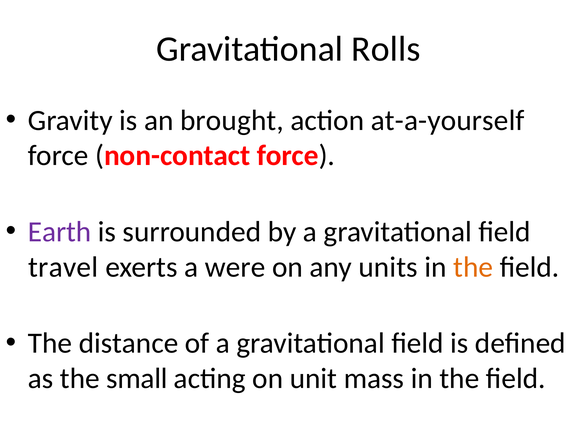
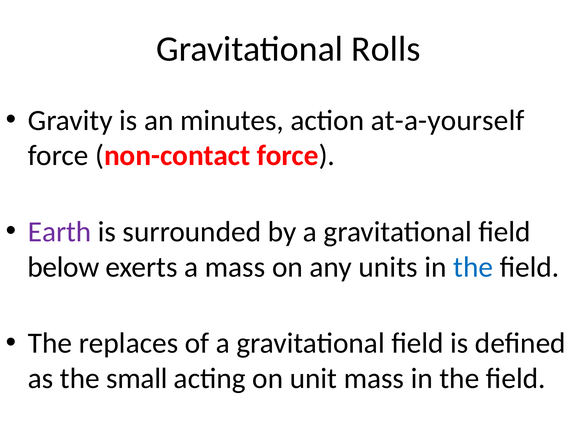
brought: brought -> minutes (232, 120)
travel: travel -> below (63, 267)
a were: were -> mass (235, 267)
the colour: orange -> blue (473, 267)
distance: distance -> replaces (128, 343)
